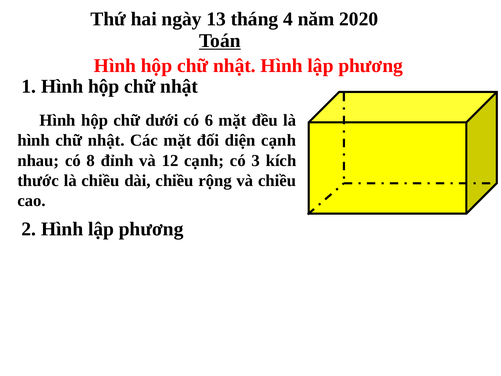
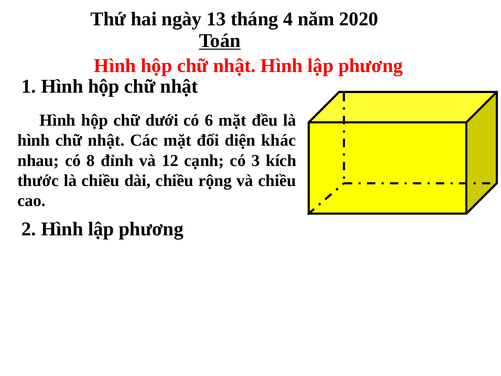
diện cạnh: cạnh -> khác (279, 140)
